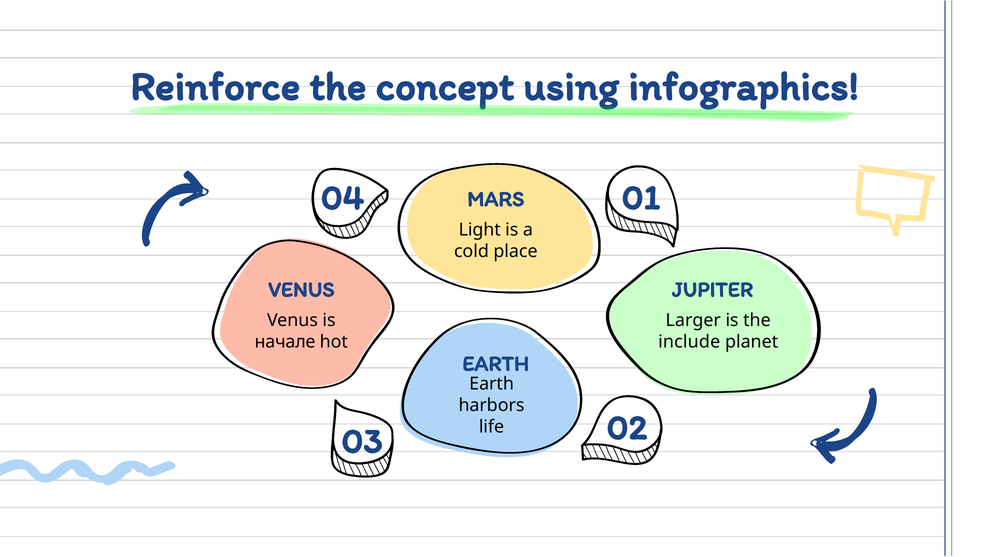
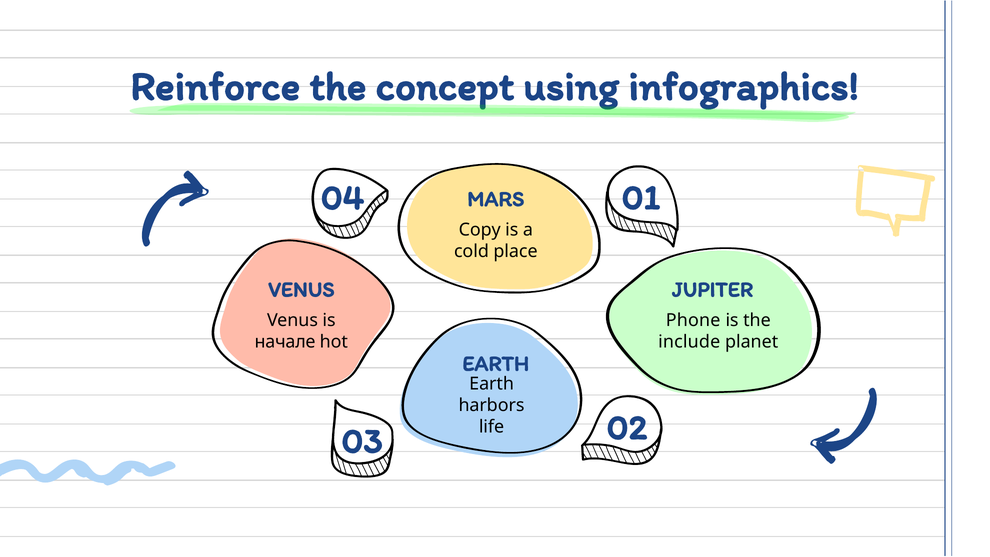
Light: Light -> Copy (480, 230)
Larger: Larger -> Phone (693, 320)
